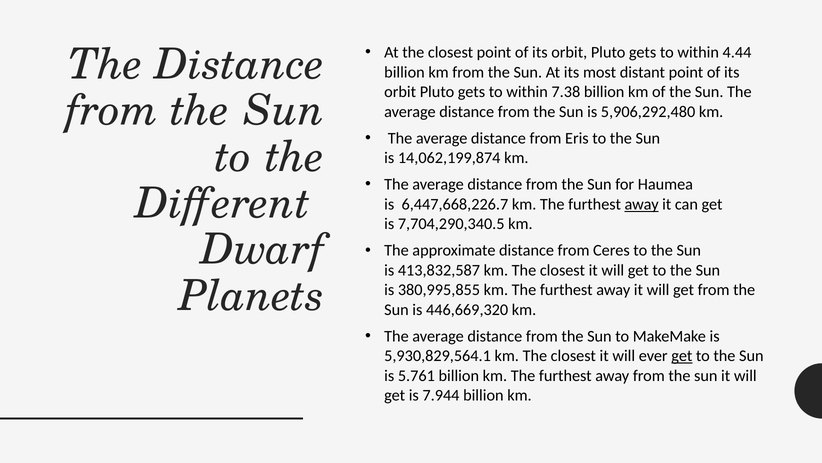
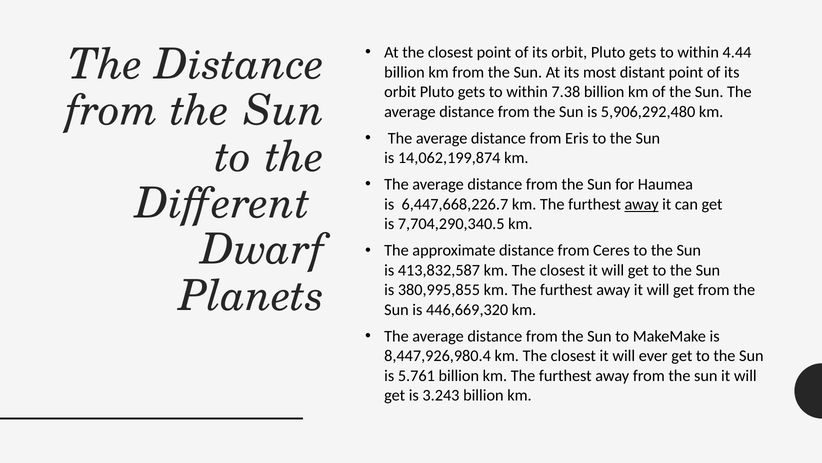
5,930,829,564.1: 5,930,829,564.1 -> 8,447,926,980.4 (438, 356)
get underline: present -> none (682, 356)
7.944: 7.944 -> 3.243 (441, 395)
